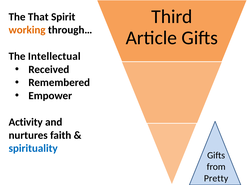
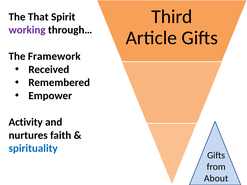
working colour: orange -> purple (27, 30)
Intellectual: Intellectual -> Framework (54, 56)
Pretty: Pretty -> About (216, 179)
